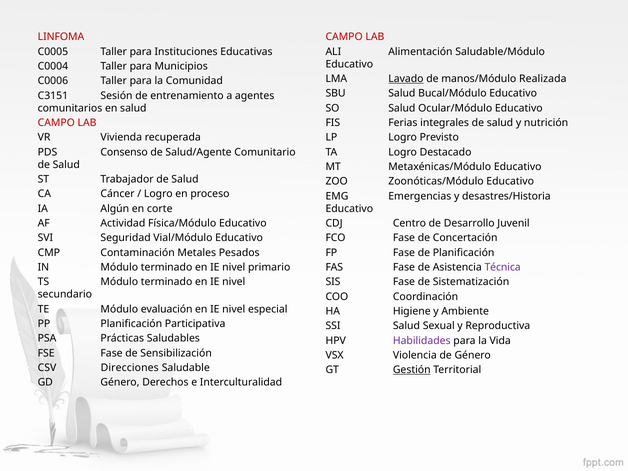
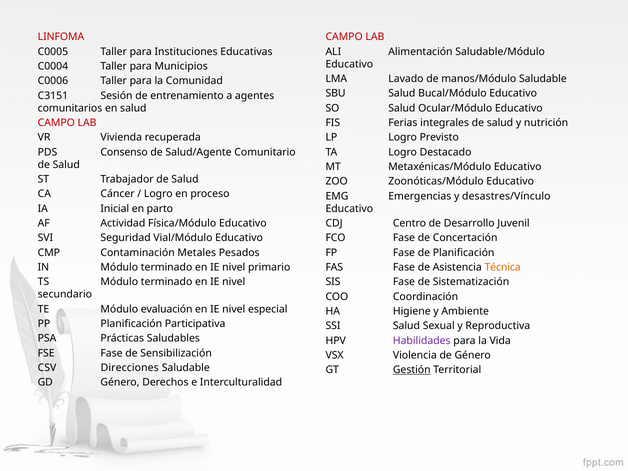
Lavado underline: present -> none (406, 79)
manos/Módulo Realizada: Realizada -> Saludable (543, 79)
desastres/Historia: desastres/Historia -> desastres/Vínculo (506, 196)
Algún: Algún -> Inicial (115, 209)
corte: corte -> parto (160, 209)
Técnica colour: purple -> orange (503, 267)
